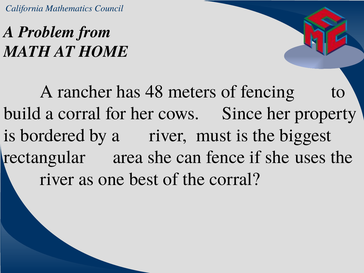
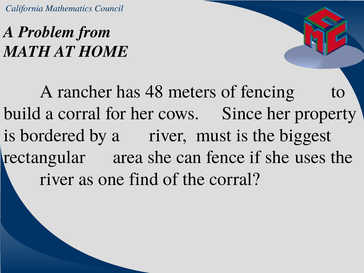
best: best -> find (144, 179)
